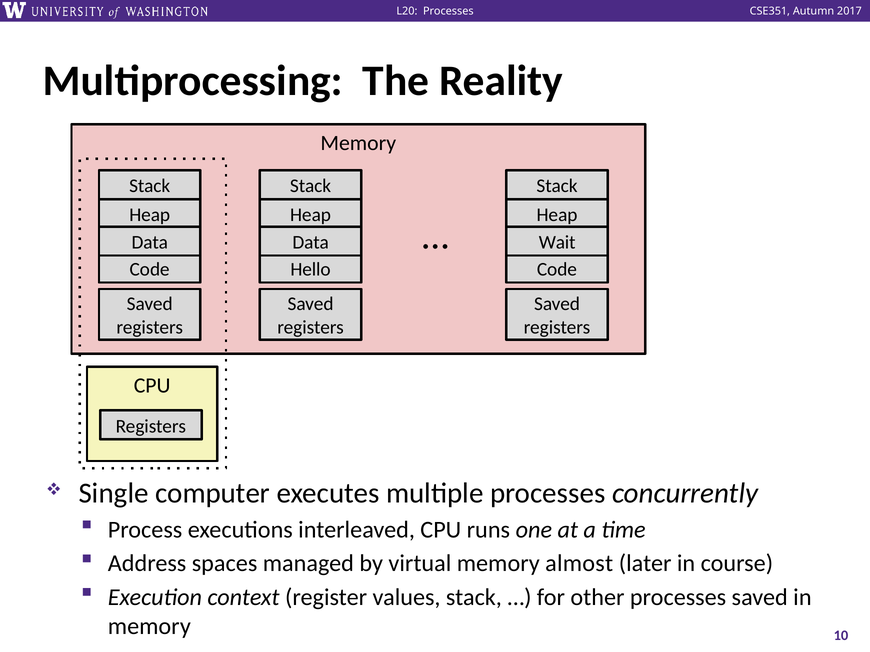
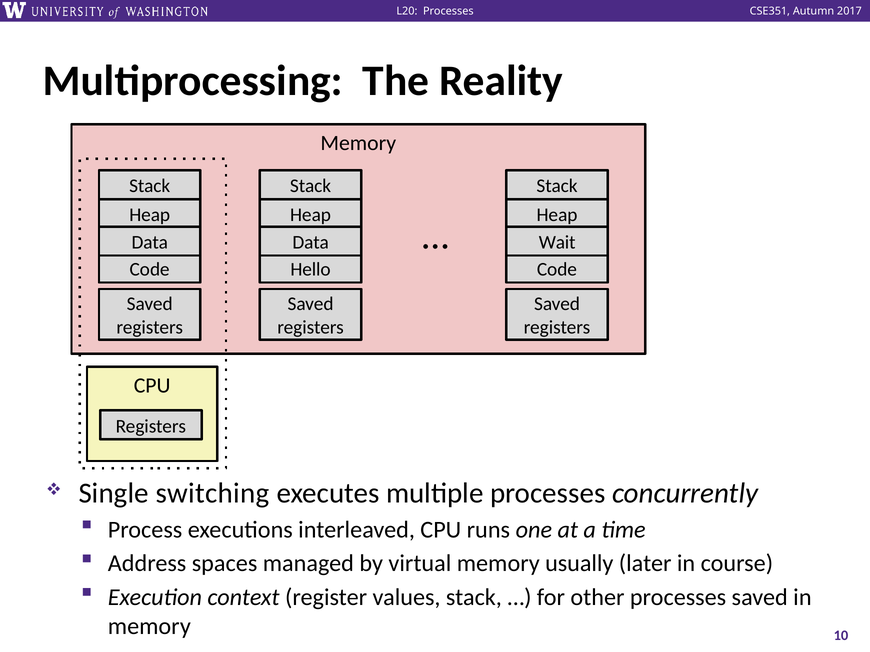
computer: computer -> switching (212, 494)
almost: almost -> usually (579, 564)
